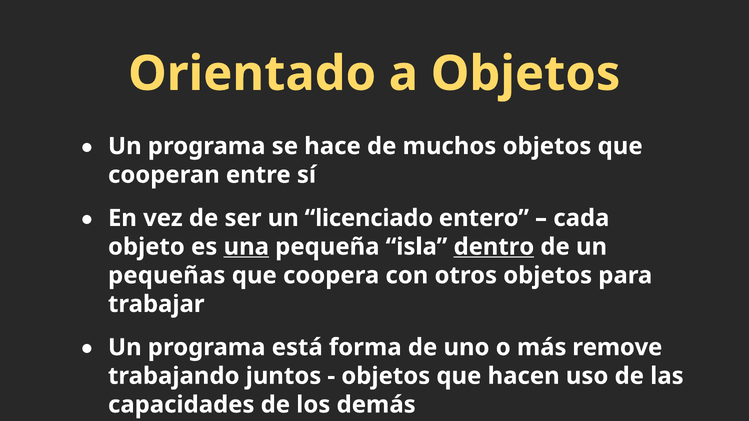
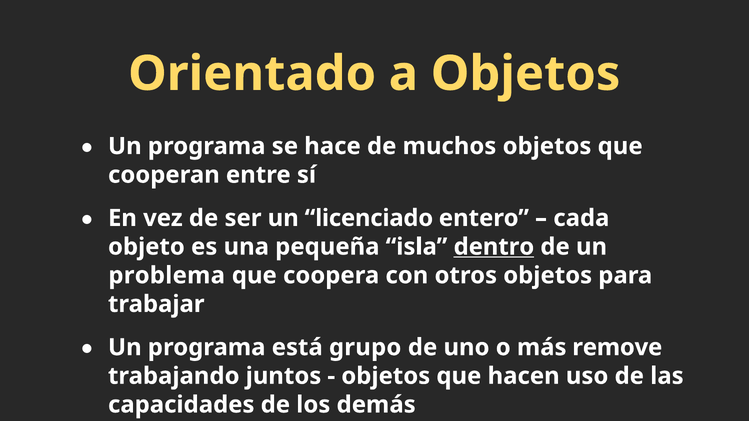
una underline: present -> none (246, 247)
pequeñas: pequeñas -> problema (167, 276)
forma: forma -> grupo (365, 348)
